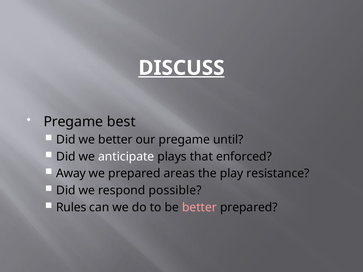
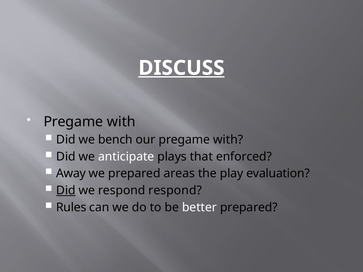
best: best -> with (121, 122)
we better: better -> bench (115, 140)
our pregame until: until -> with (228, 140)
resistance: resistance -> evaluation (278, 174)
Did underline: none -> present (66, 191)
respond possible: possible -> respond (175, 191)
better colour: pink -> white (199, 208)
